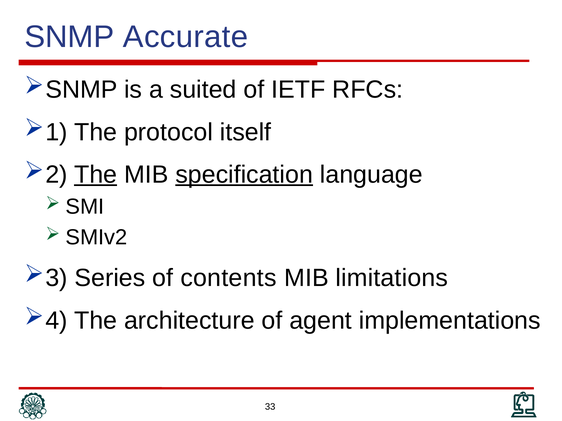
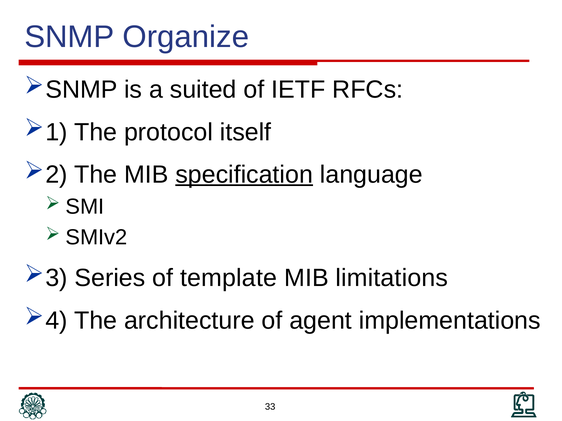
Accurate: Accurate -> Organize (186, 37)
The underline: present -> none (96, 175)
contents: contents -> template (229, 278)
